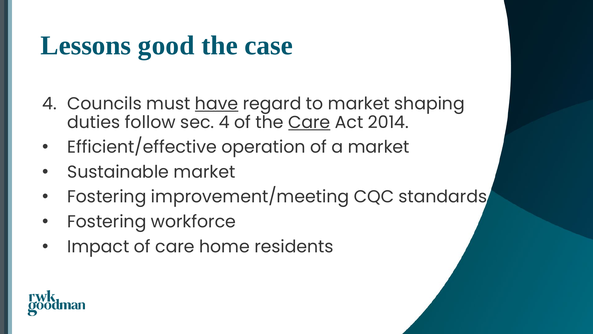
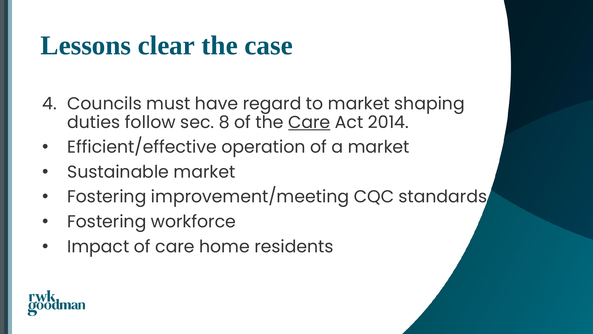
good: good -> clear (166, 45)
have underline: present -> none (217, 104)
sec 4: 4 -> 8 (224, 122)
